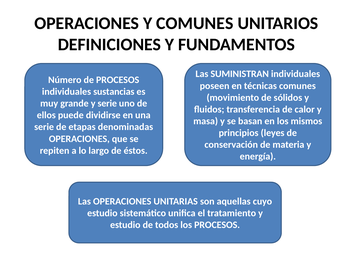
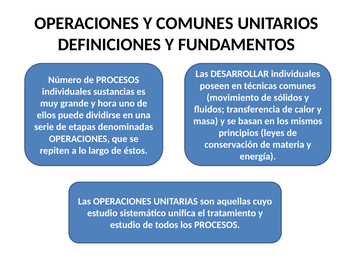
SUMINISTRAN: SUMINISTRAN -> DESARROLLAR (240, 74)
y serie: serie -> hora (107, 103)
